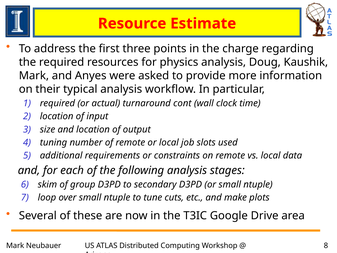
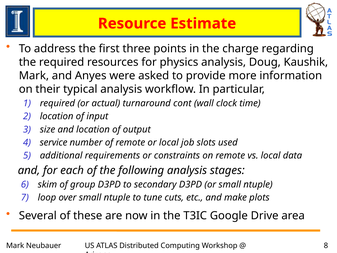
tuning: tuning -> service (54, 142)
